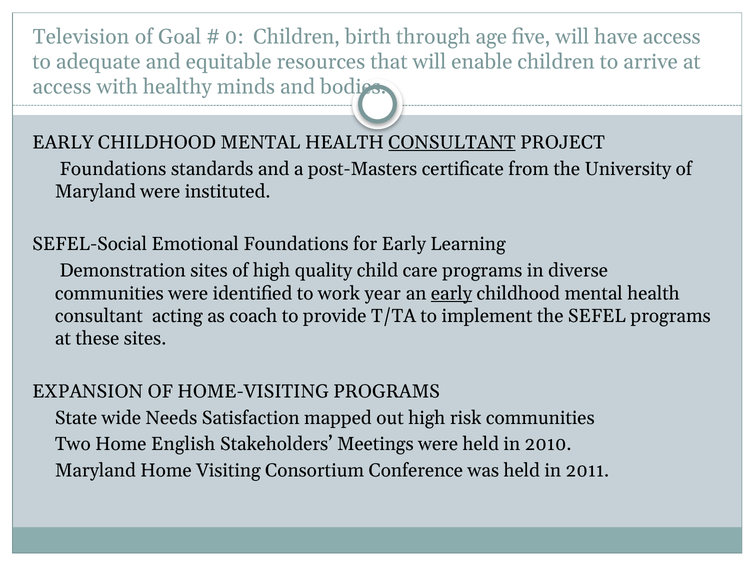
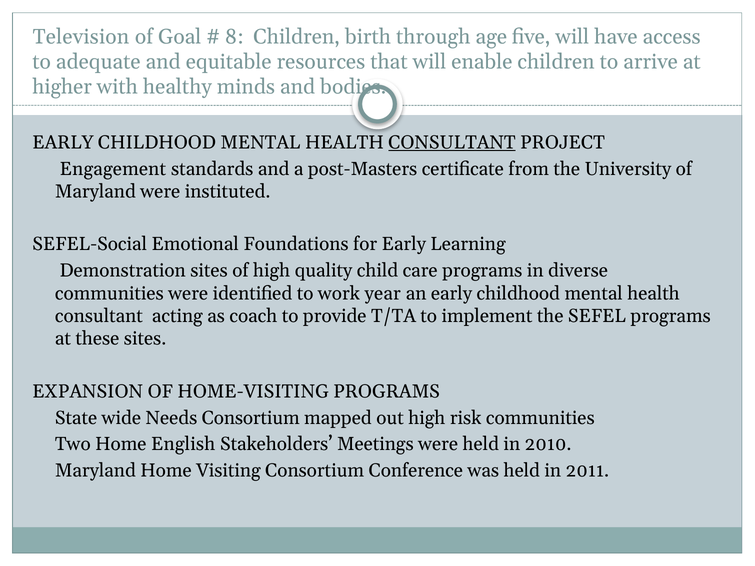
0: 0 -> 8 (234, 37)
access: access -> higher (62, 87)
Foundations: Foundations -> Engagement (113, 169)
early underline: present -> none (452, 293)
Needs Satisfaction: Satisfaction -> Consortium (251, 418)
